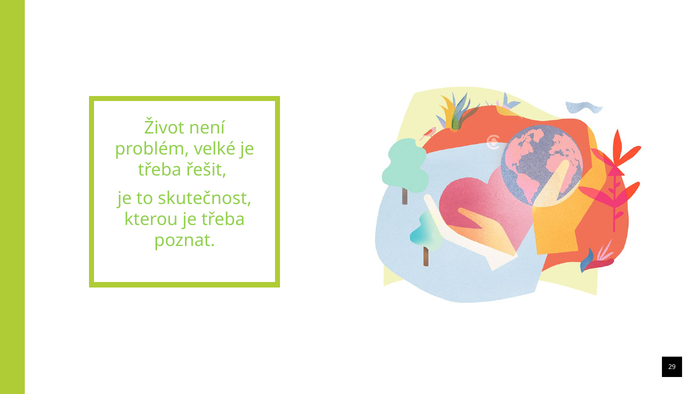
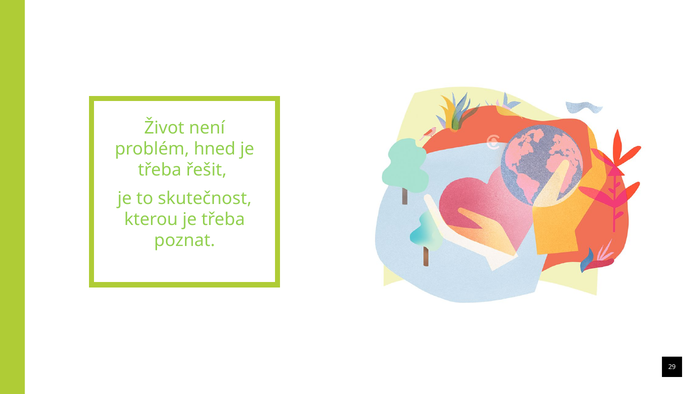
velké: velké -> hned (215, 149)
